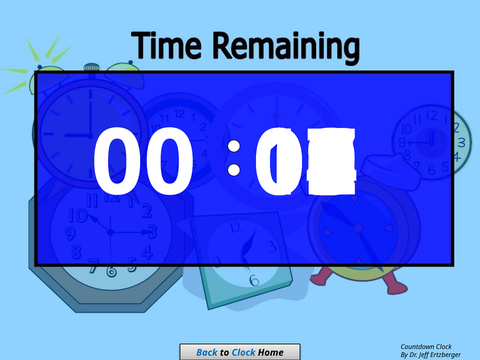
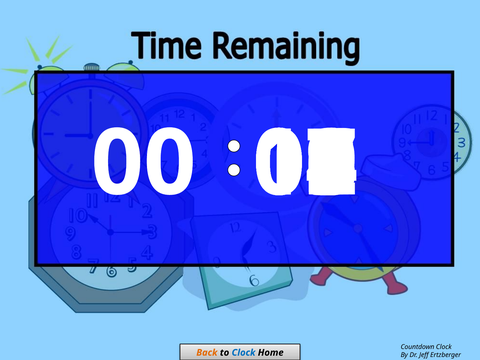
Back colour: blue -> orange (207, 353)
